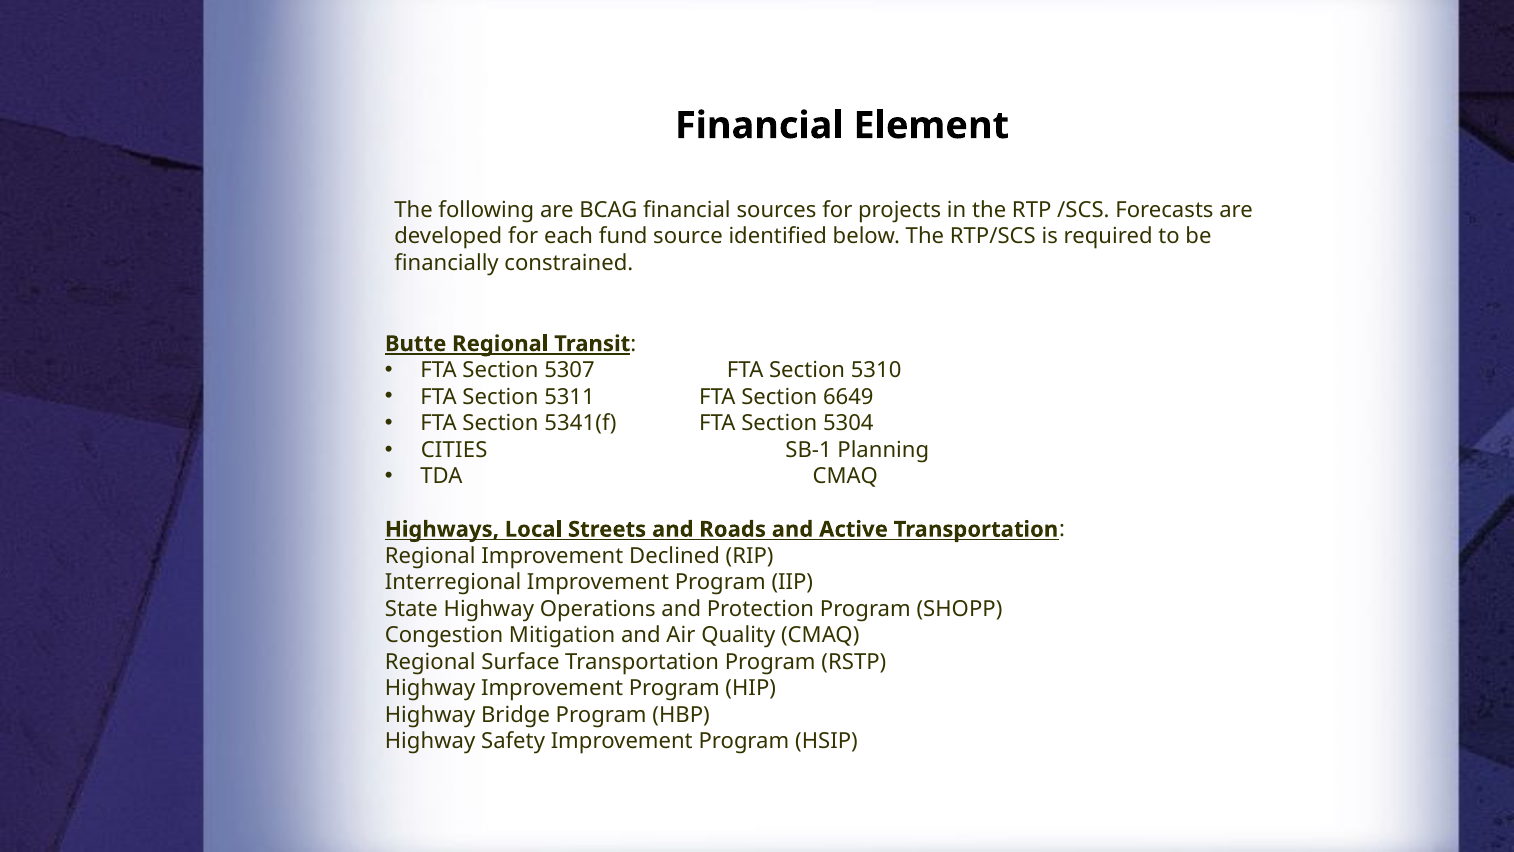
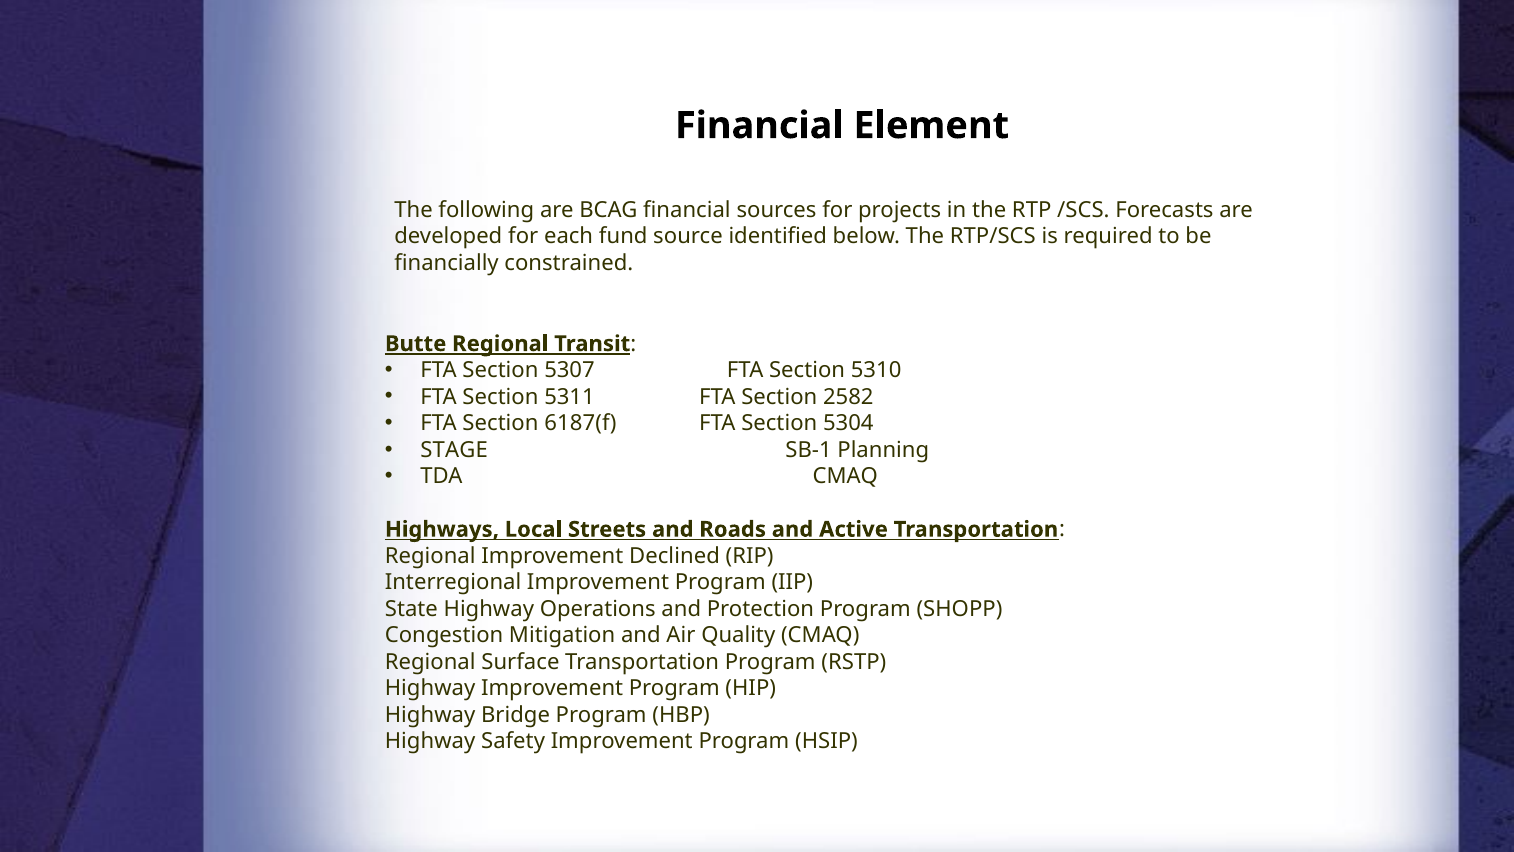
6649: 6649 -> 2582 (848, 397)
5341(f: 5341(f -> 6187(f (580, 423)
CITIES: CITIES -> STAGE (454, 450)
